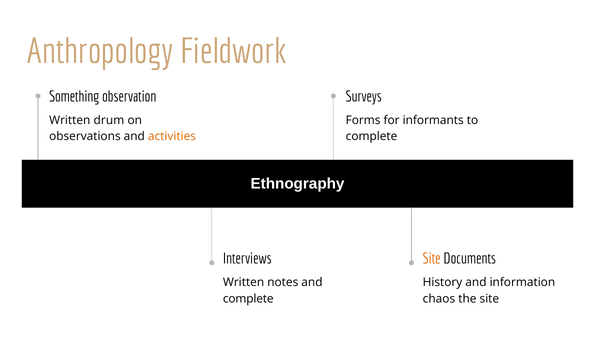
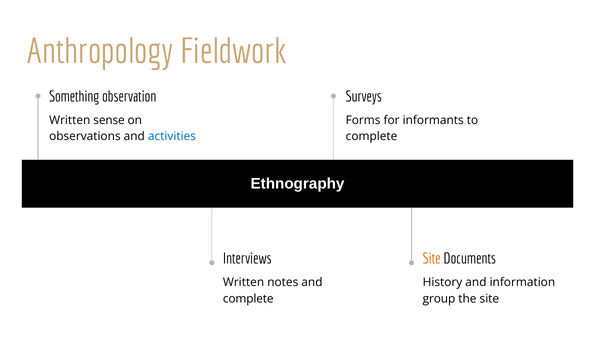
drum: drum -> sense (109, 120)
activities colour: orange -> blue (172, 137)
chaos: chaos -> group (439, 299)
